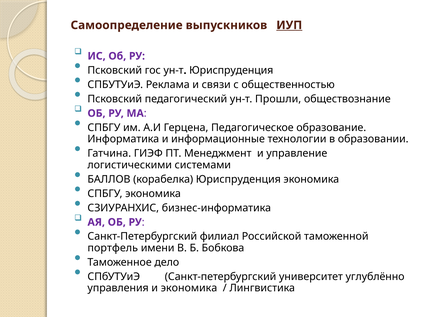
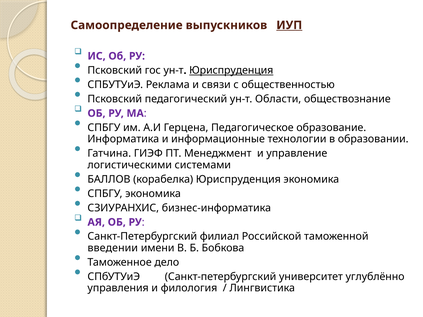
Юриспруденция underline: none -> present (231, 70)
Прошли: Прошли -> Области (278, 99)
портфель: портфель -> введении (113, 248)
и экономика: экономика -> филология (189, 288)
